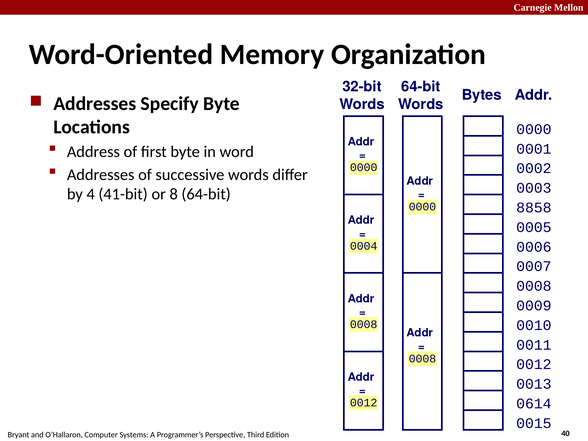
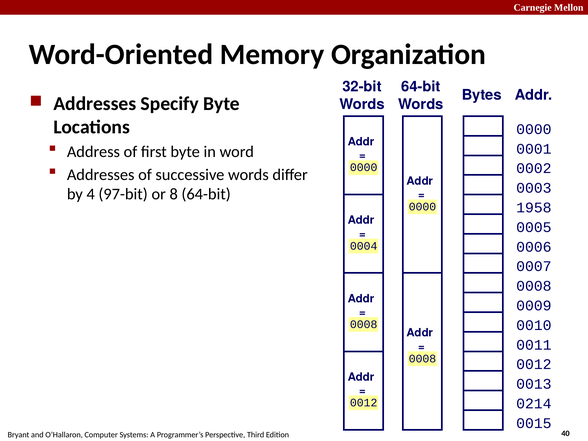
41-bit: 41-bit -> 97-bit (123, 194)
8858: 8858 -> 1958 (534, 208)
0614: 0614 -> 0214 (534, 404)
